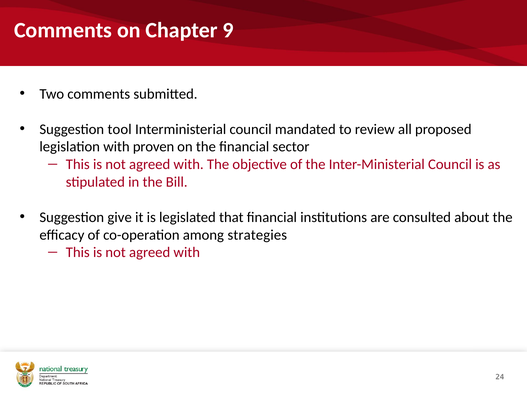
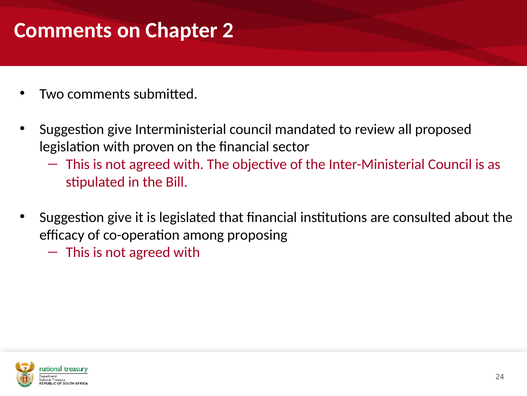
9: 9 -> 2 (228, 30)
tool: tool -> give (120, 129)
strategies: strategies -> proposing (257, 234)
